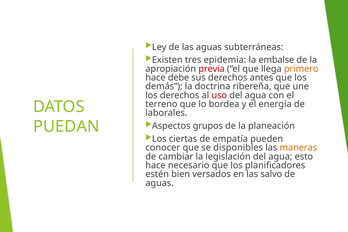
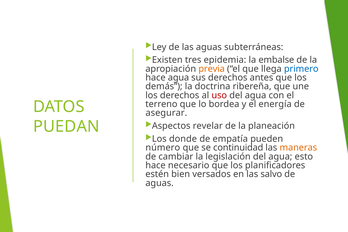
previa colour: red -> orange (212, 69)
primero colour: orange -> blue (301, 69)
hace debe: debe -> agua (179, 78)
laborales: laborales -> asegurar (166, 113)
grupos: grupos -> revelar (208, 126)
ciertas: ciertas -> donde (183, 139)
conocer: conocer -> número (163, 148)
disponibles: disponibles -> continuidad (238, 148)
